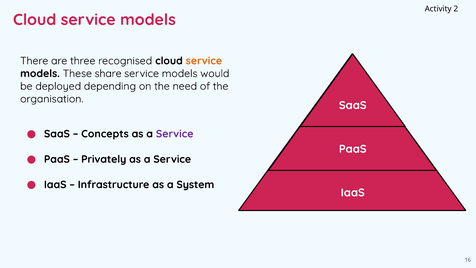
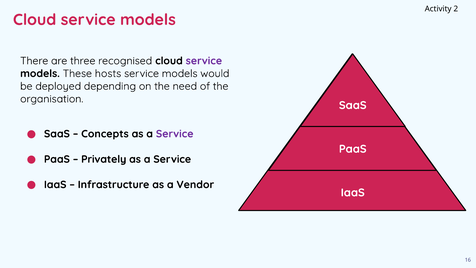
service colour: orange -> purple (204, 61)
share: share -> hosts (108, 73)
System: System -> Vendor (195, 184)
